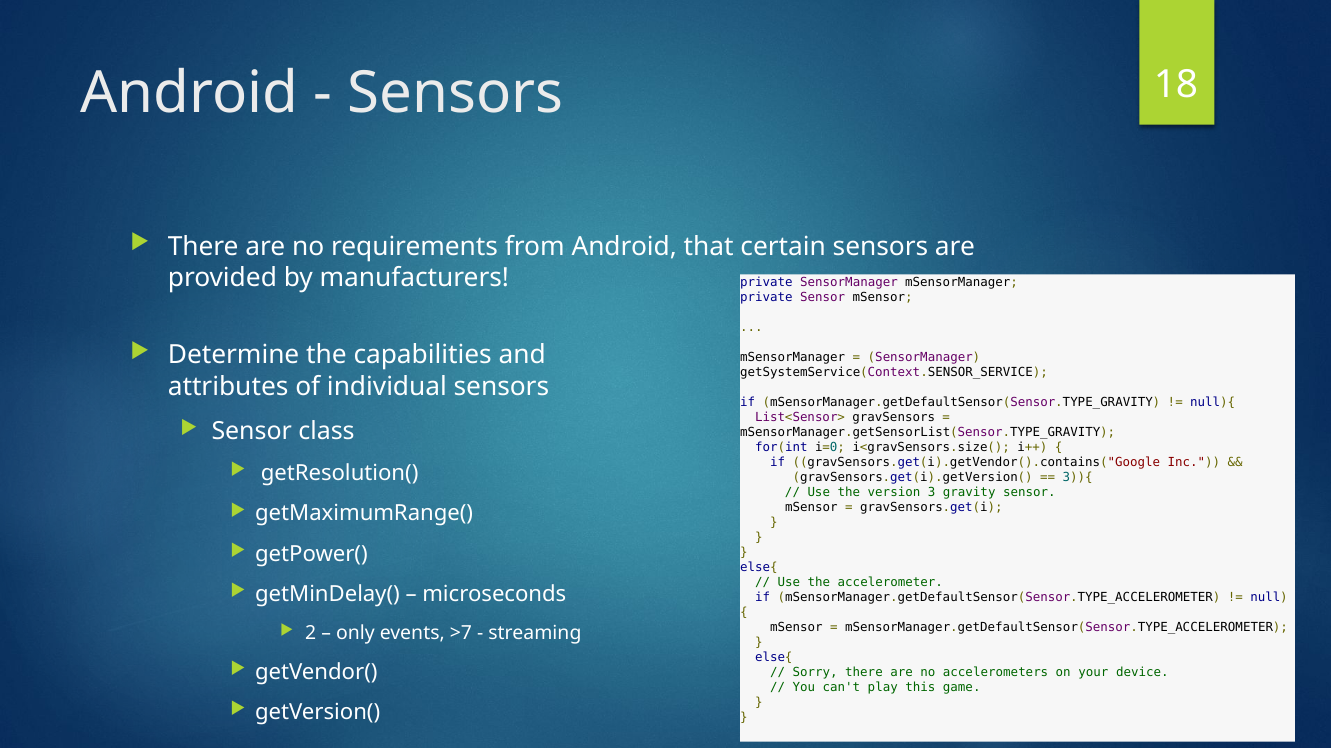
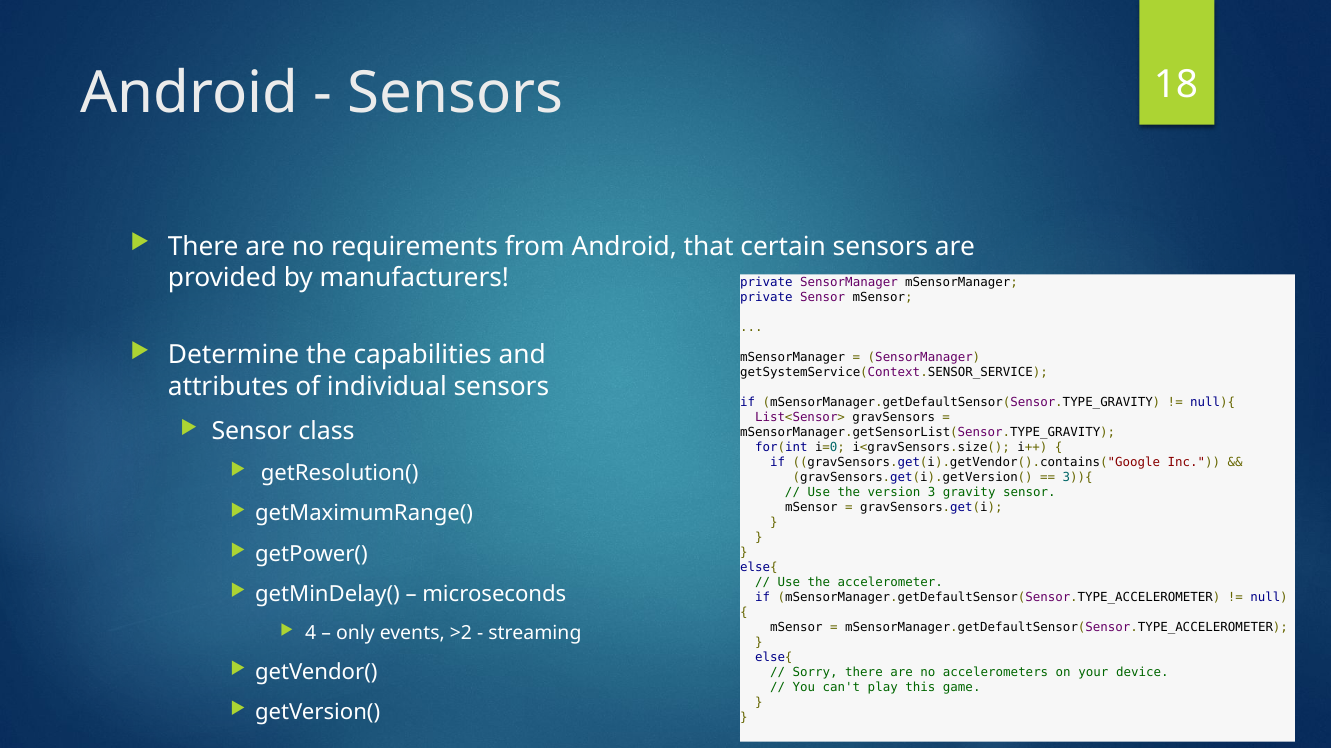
2: 2 -> 4 (311, 634)
>7: >7 -> >2 (461, 634)
